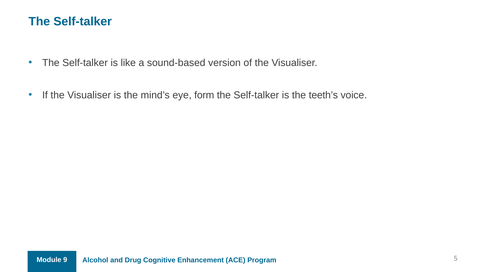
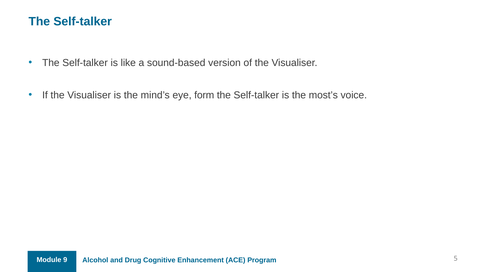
teeth’s: teeth’s -> most’s (323, 95)
